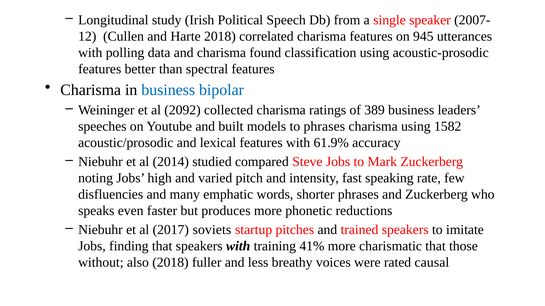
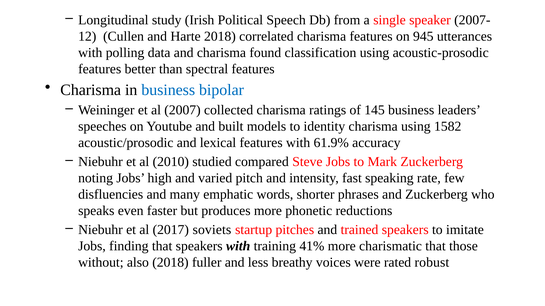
2092: 2092 -> 2007 (183, 110)
389: 389 -> 145 (375, 110)
to phrases: phrases -> identity (324, 127)
2014: 2014 -> 2010 (171, 162)
causal: causal -> robust (432, 263)
